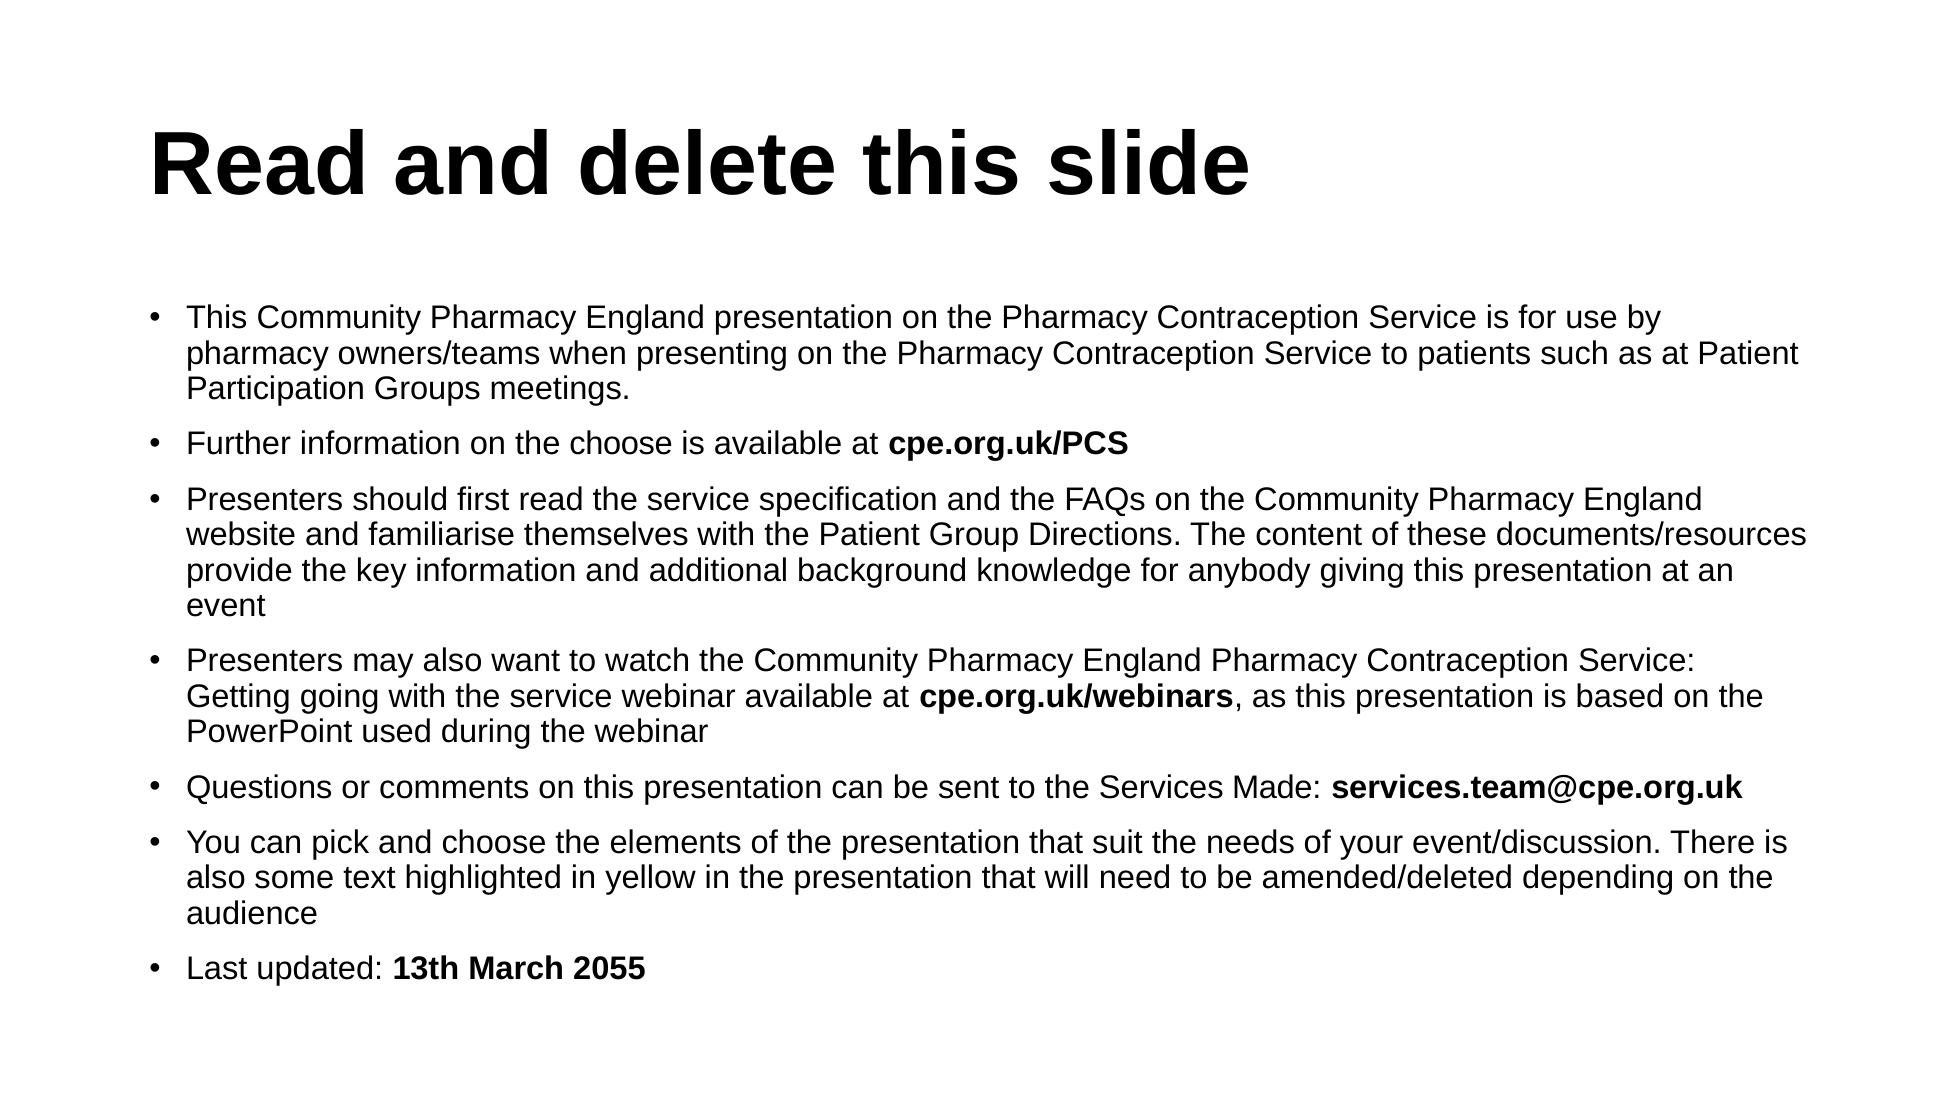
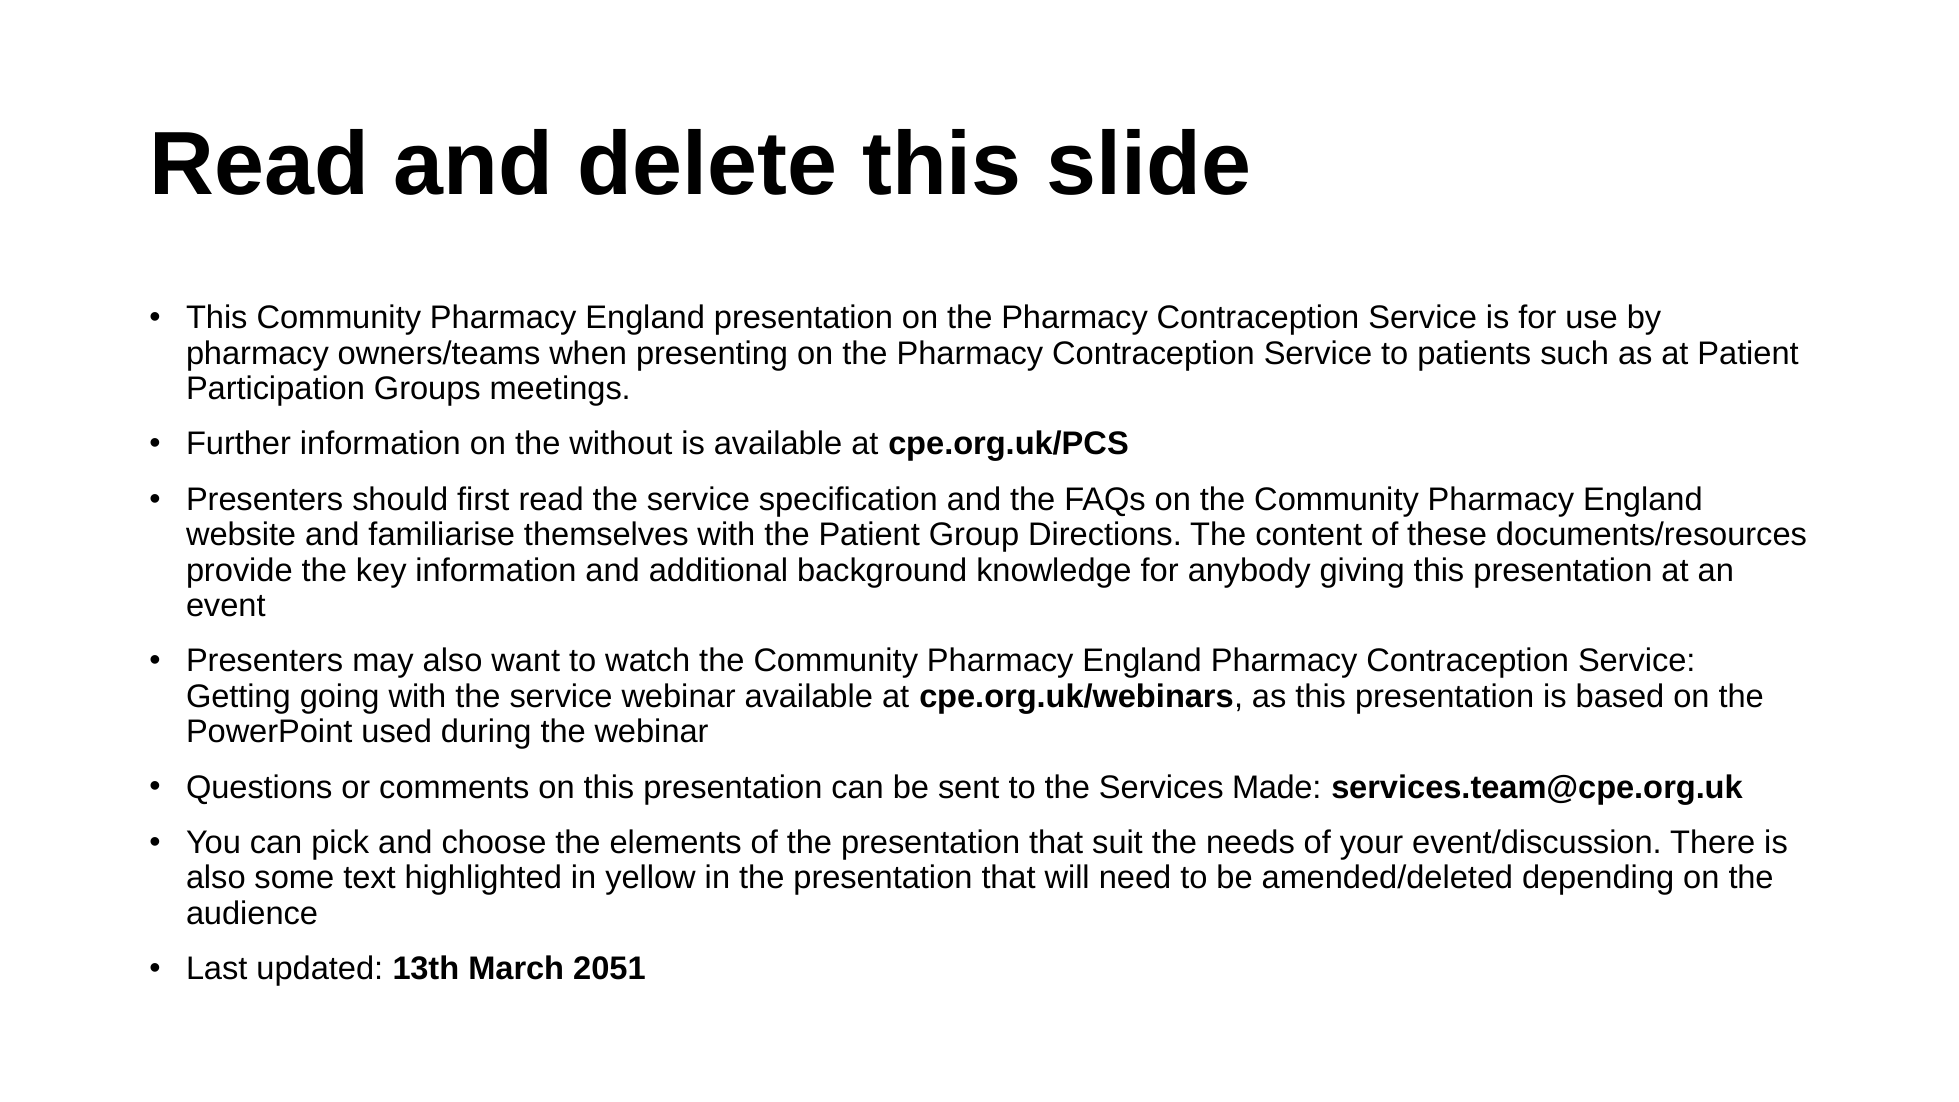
the choose: choose -> without (621, 444)
2055: 2055 -> 2051 (609, 969)
